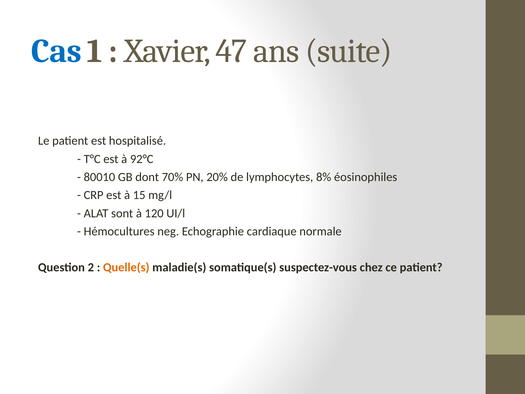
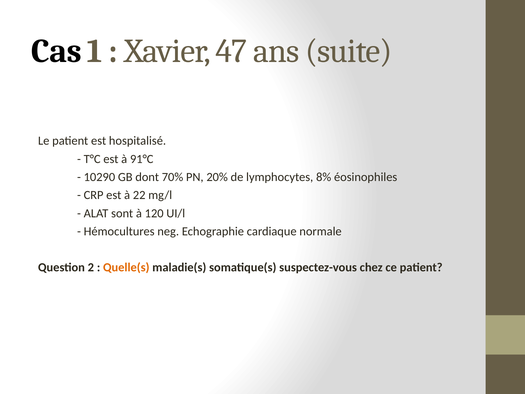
Cas colour: blue -> black (56, 51)
92°C: 92°C -> 91°C (142, 159)
80010: 80010 -> 10290 (99, 177)
15: 15 -> 22 (139, 195)
